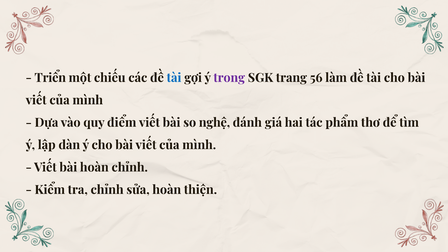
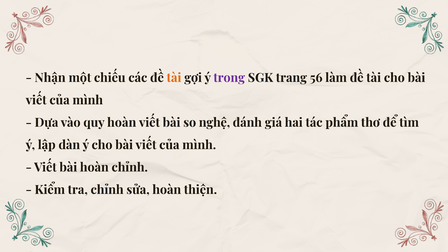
Triển: Triển -> Nhận (50, 78)
tài colour: blue -> orange (174, 78)
quy điểm: điểm -> hoàn (122, 123)
